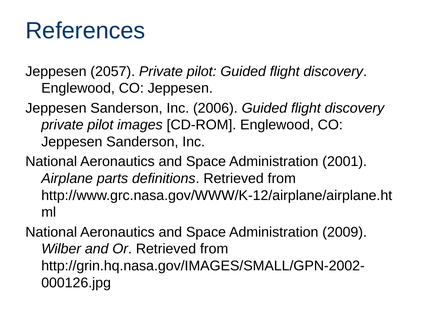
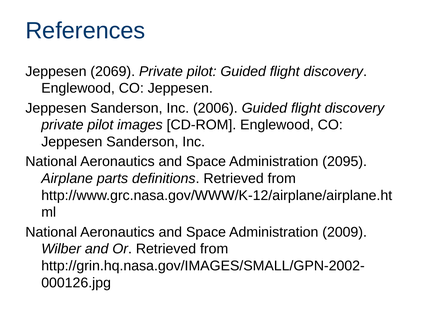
2057: 2057 -> 2069 (113, 71)
2001: 2001 -> 2095 (345, 162)
